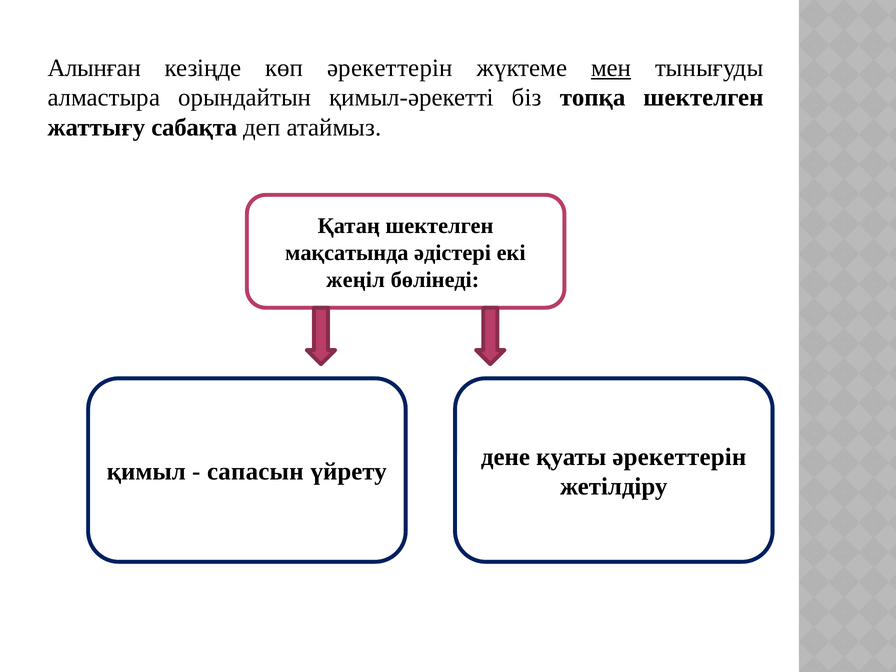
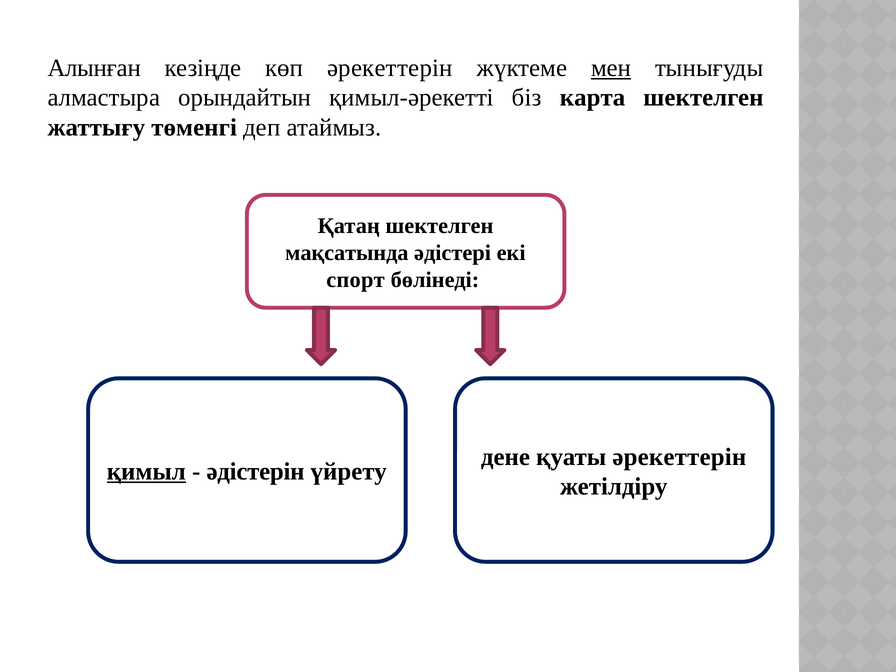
топқа: топқа -> карта (593, 98)
сабақта: сабақта -> төменгі (194, 128)
жеңіл: жеңіл -> спорт (356, 280)
қимыл underline: none -> present (146, 472)
сапасын: сапасын -> әдістерін (256, 472)
